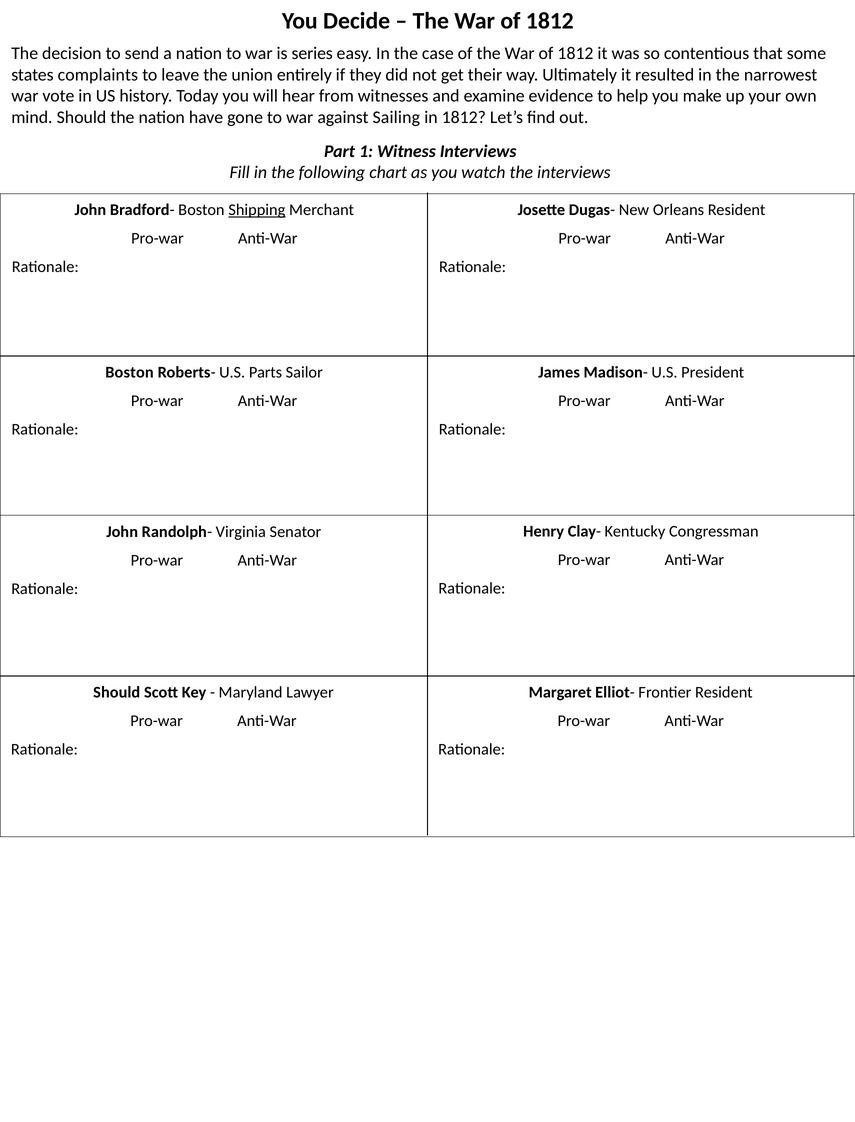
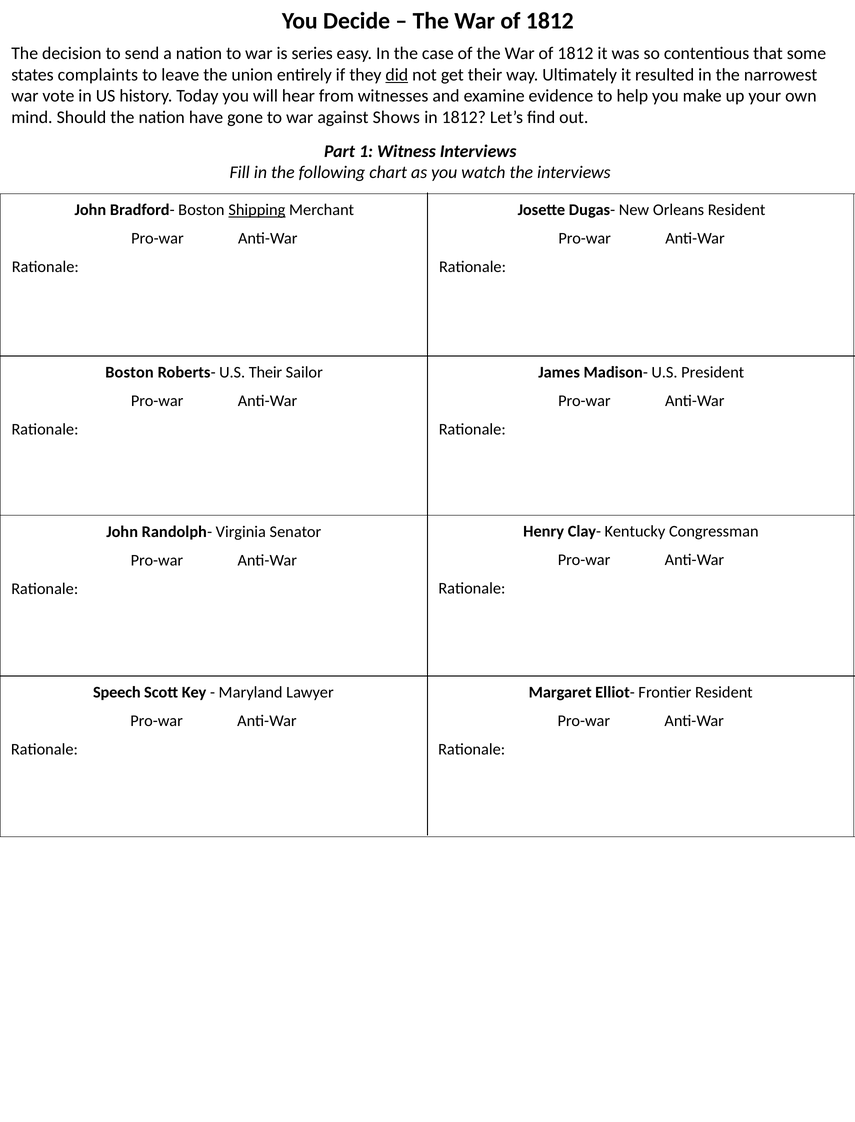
did underline: none -> present (397, 75)
Sailing: Sailing -> Shows (396, 117)
U.S Parts: Parts -> Their (265, 373)
Should: Should -> Speech (117, 693)
